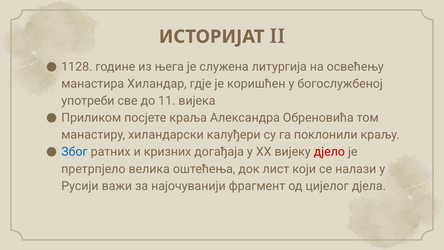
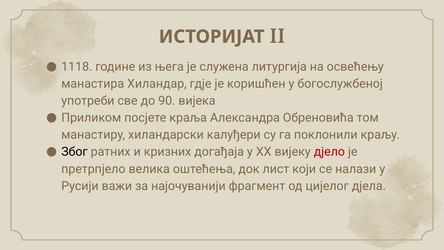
1128: 1128 -> 1118 (77, 67)
11: 11 -> 90 (167, 101)
Због colour: blue -> black (74, 152)
